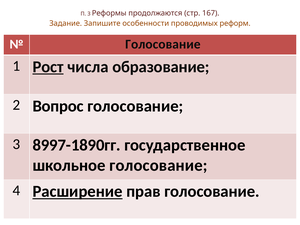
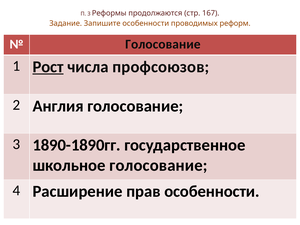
образование: образование -> профсоюзов (161, 67)
Вопрос: Вопрос -> Англия (58, 106)
8997-1890гг: 8997-1890гг -> 1890-1890гг (77, 145)
Расширение underline: present -> none (78, 191)
прав голосование: голосование -> особенности (212, 191)
